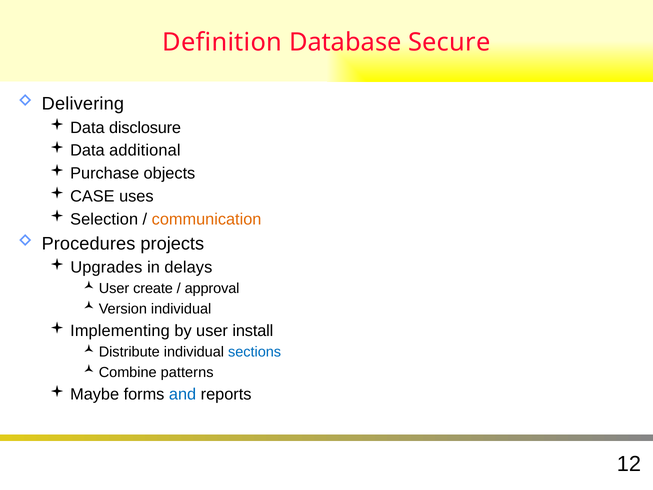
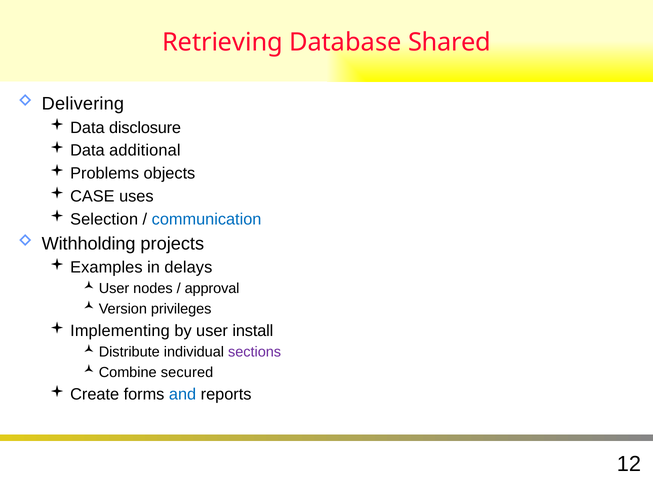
Definition: Definition -> Retrieving (222, 43)
Secure: Secure -> Shared (450, 43)
Purchase: Purchase -> Problems (105, 173)
communication colour: orange -> blue (207, 219)
Procedures: Procedures -> Withholding (89, 243)
Upgrades: Upgrades -> Examples (106, 267)
create: create -> nodes (153, 289)
individual: individual -> privileges (181, 309)
sections colour: blue -> purple (255, 352)
patterns: patterns -> secured (187, 372)
Maybe: Maybe -> Create (95, 394)
